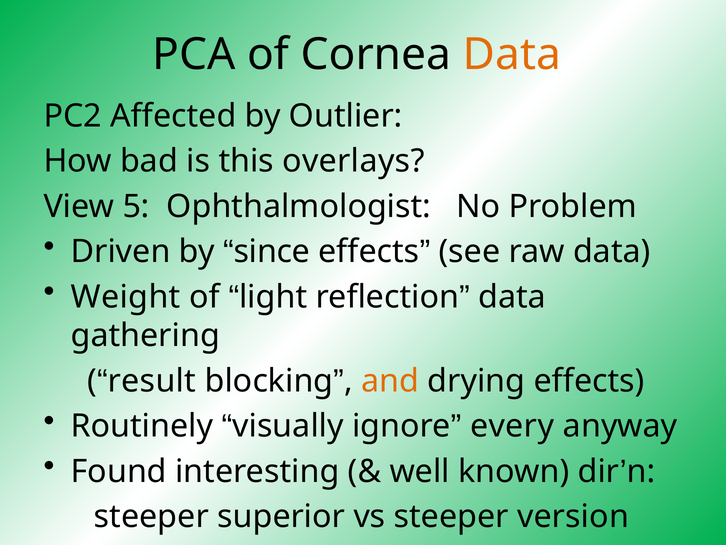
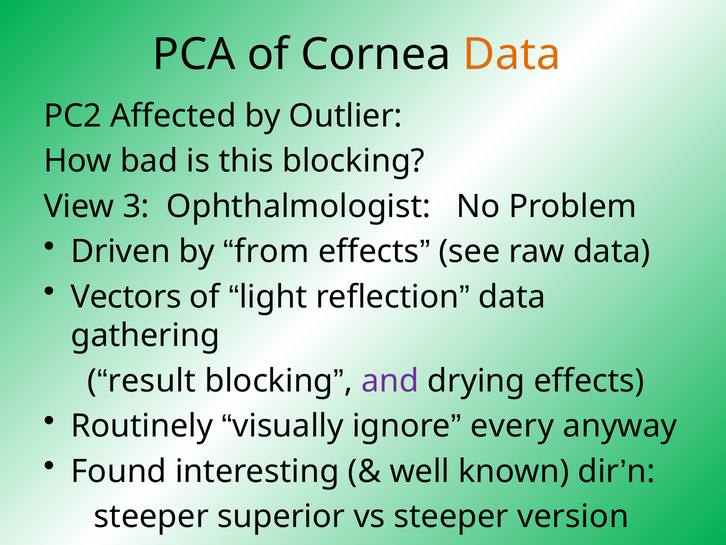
this overlays: overlays -> blocking (354, 161)
5: 5 -> 3 (136, 206)
since: since -> from (272, 252)
Weight: Weight -> Vectors (126, 297)
and colour: orange -> purple (390, 381)
